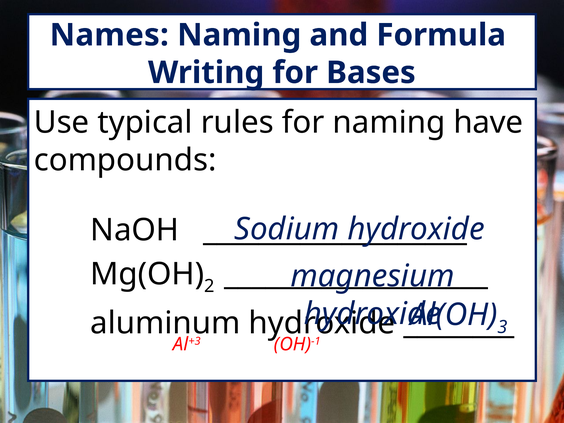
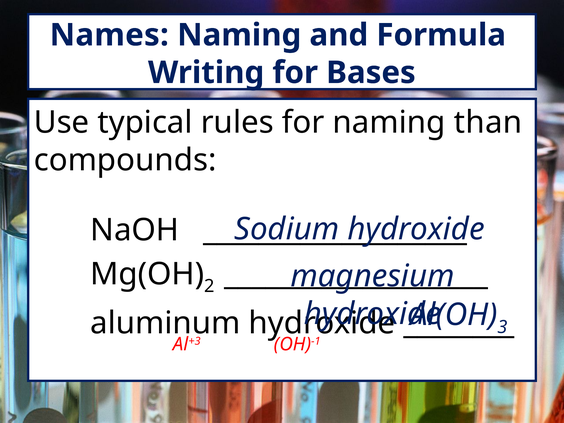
have: have -> than (488, 123)
